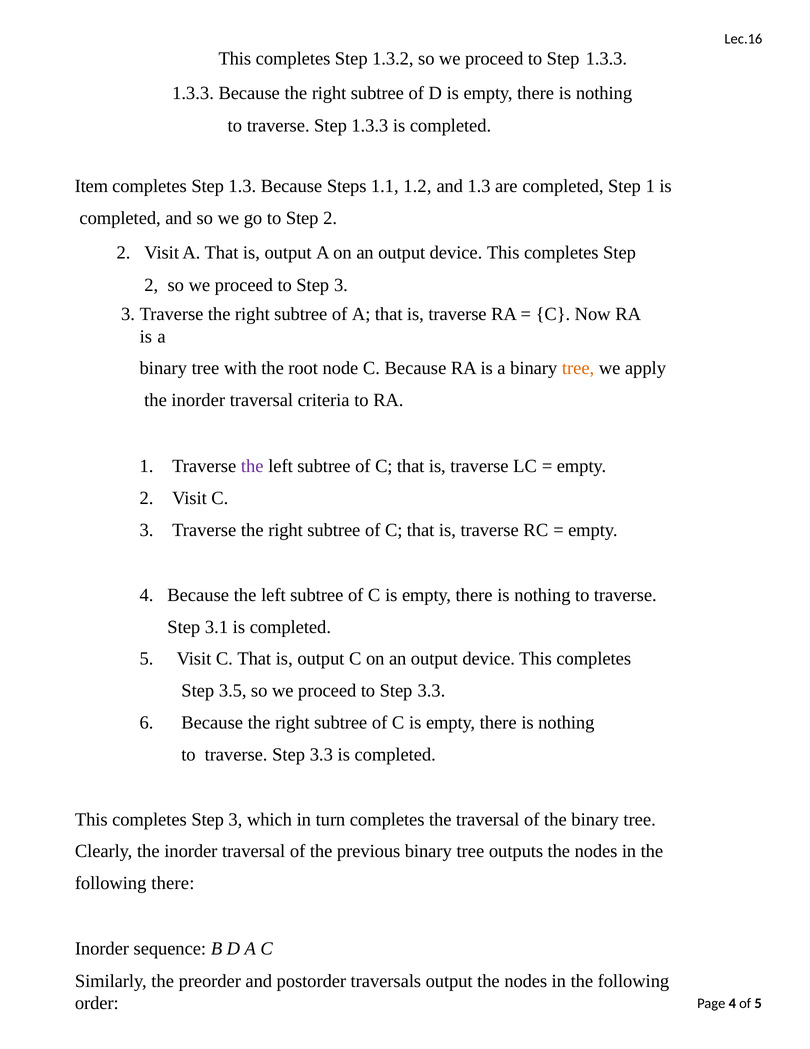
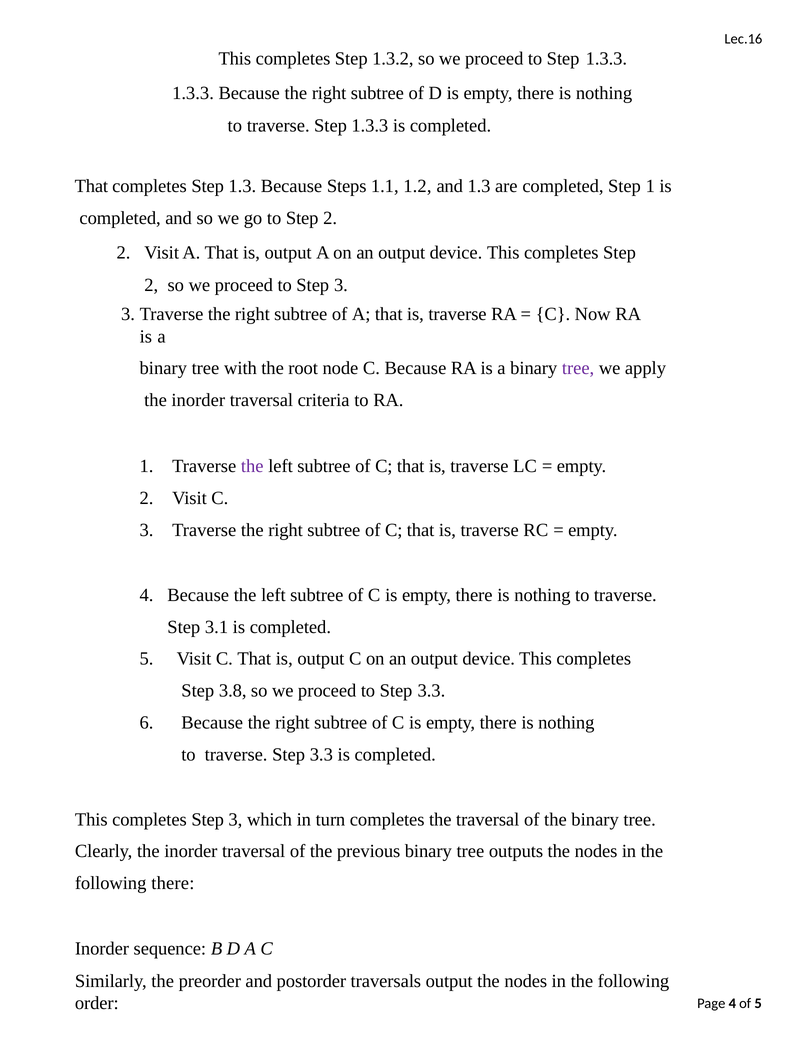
Item: Item -> That (91, 186)
tree colour: orange -> purple (578, 368)
3.5: 3.5 -> 3.8 (233, 690)
